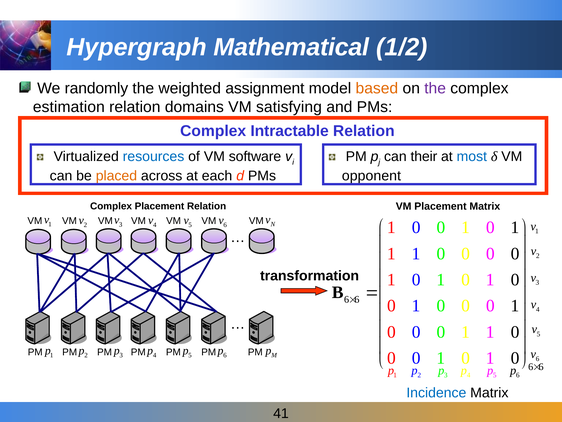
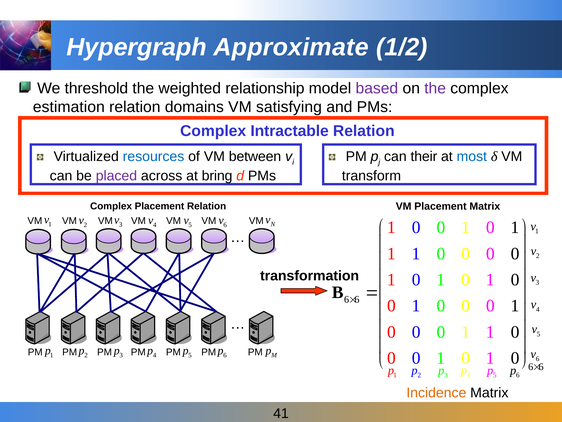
Mathematical: Mathematical -> Approximate (291, 47)
randomly: randomly -> threshold (96, 88)
assignment: assignment -> relationship (265, 88)
based colour: orange -> purple (377, 88)
software: software -> between (255, 156)
placed colour: orange -> purple (116, 176)
each: each -> bring (217, 176)
opponent: opponent -> transform (371, 176)
Incidence colour: blue -> orange (436, 392)
